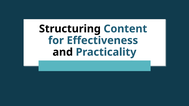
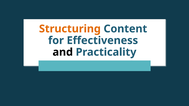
Structuring colour: black -> orange (70, 29)
